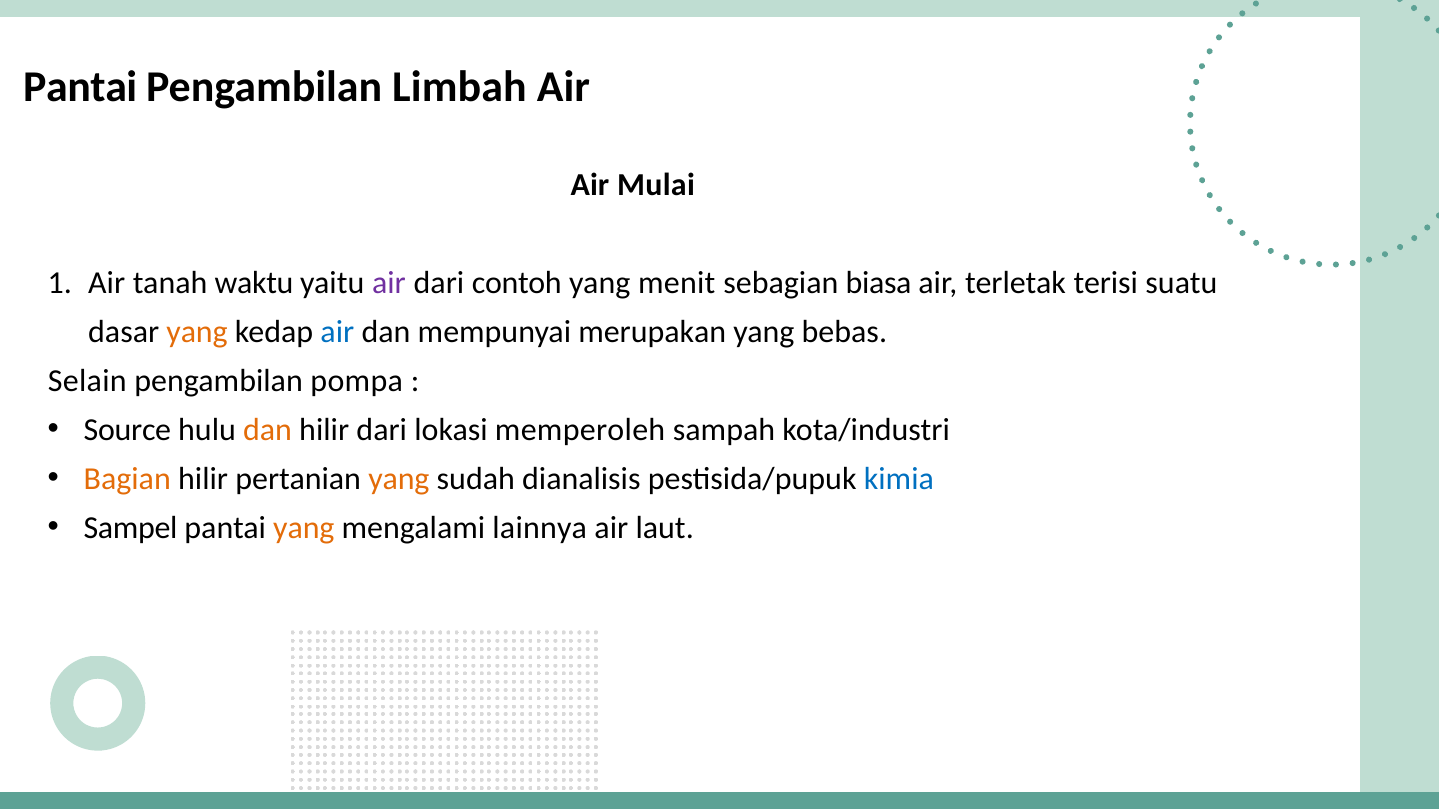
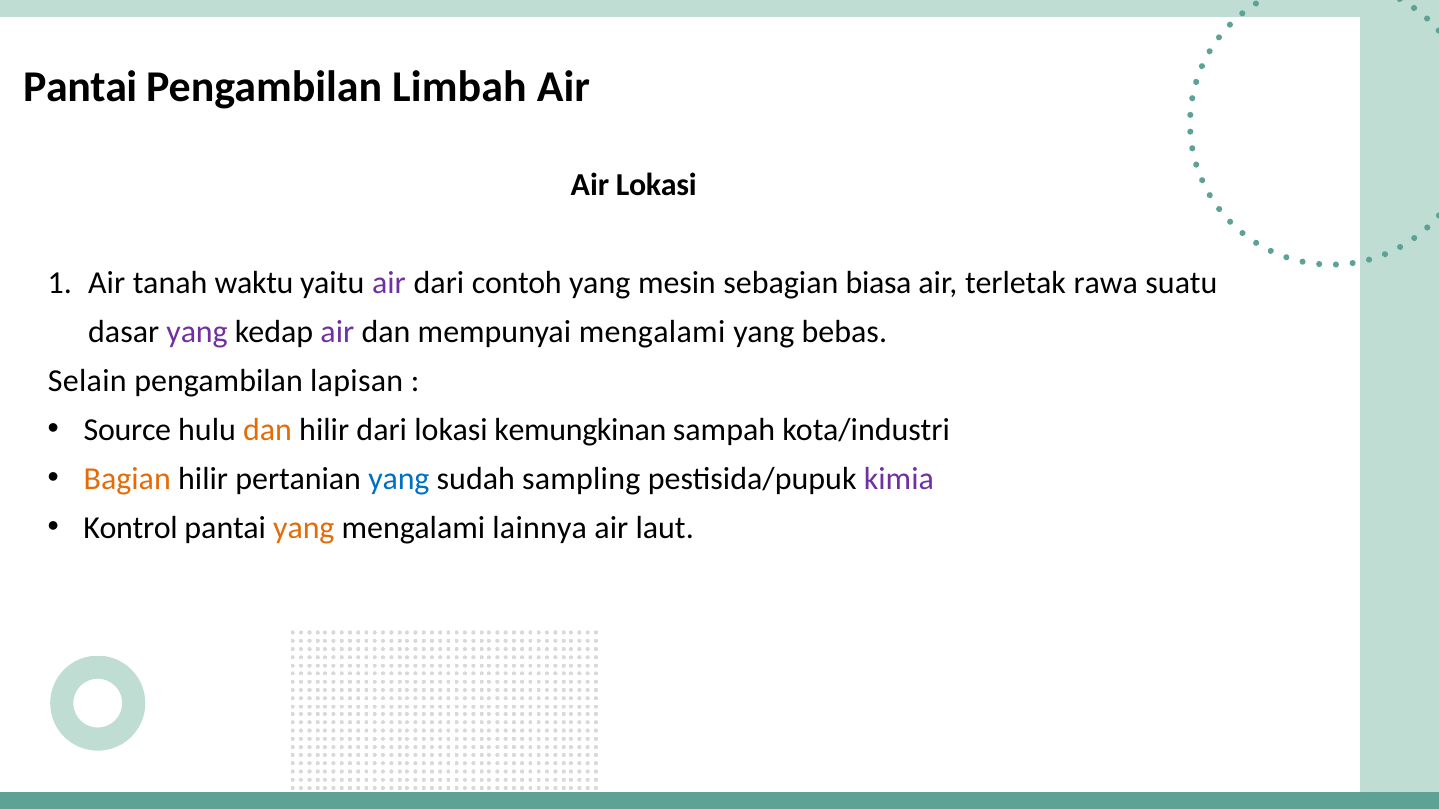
Air Mulai: Mulai -> Lokasi (656, 185)
menit: menit -> mesin (677, 283)
terisi: terisi -> rawa (1106, 283)
yang colour: orange -> purple (197, 332)
air colour: blue -> purple (337, 332)
mempunyai merupakan: merupakan -> mengalami (652, 332)
pompa: pompa -> lapisan (357, 381)
memperoleh: memperoleh -> kemungkinan (580, 430)
yang colour: orange -> blue (399, 479)
dianalisis: dianalisis -> sampling (581, 479)
kimia colour: blue -> purple (899, 479)
Sampel: Sampel -> Kontrol (131, 528)
